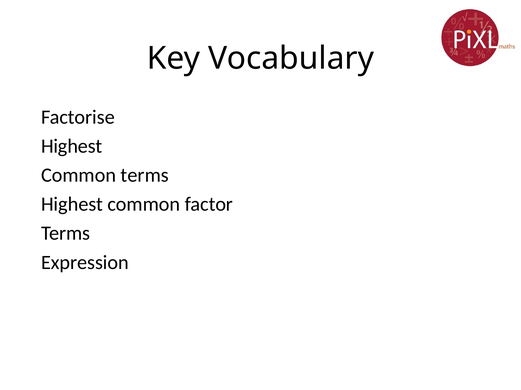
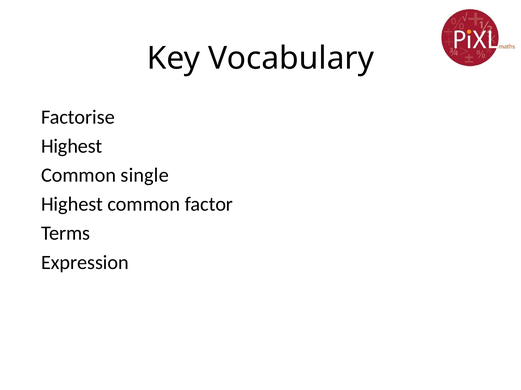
Common terms: terms -> single (145, 176)
